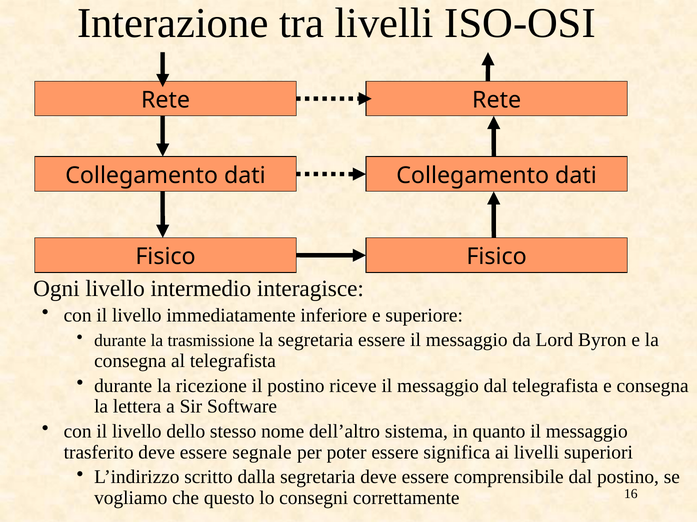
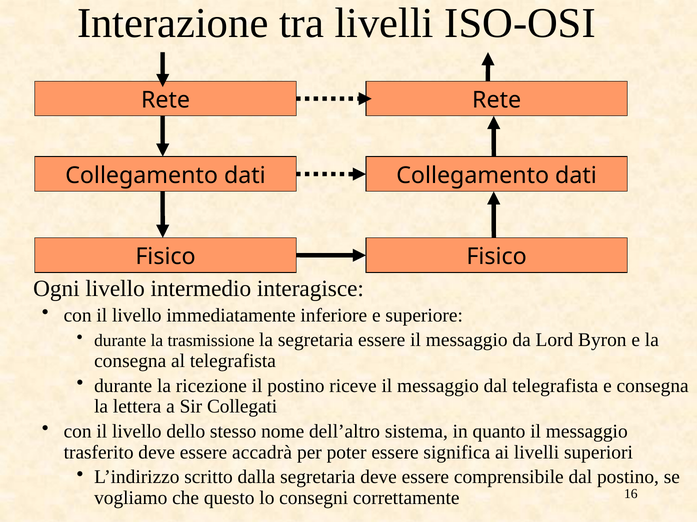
Software: Software -> Collegati (242, 407)
segnale: segnale -> accadrà (262, 453)
